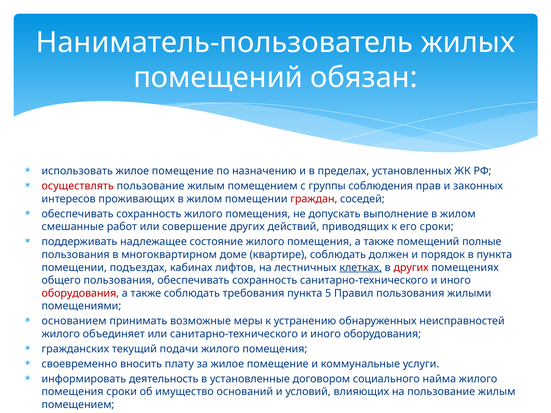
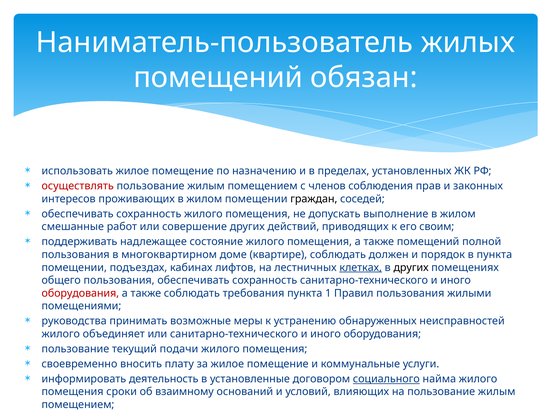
группы: группы -> членов (327, 186)
граждан colour: red -> black (314, 199)
его сроки: сроки -> своим (437, 227)
полные: полные -> полной (482, 242)
других colour: red -> black (411, 268)
5: 5 -> 1 (328, 293)
основанием: основанием -> руководства (74, 321)
гражданских: гражданских -> пользование (75, 349)
социального underline: none -> present (386, 379)
имущество: имущество -> взаимному (184, 392)
